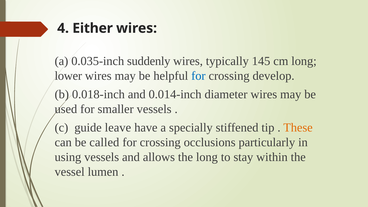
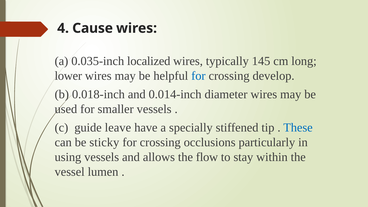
Either: Either -> Cause (93, 28)
suddenly: suddenly -> localized (149, 61)
These colour: orange -> blue (298, 128)
called: called -> sticky (104, 142)
the long: long -> flow (207, 157)
